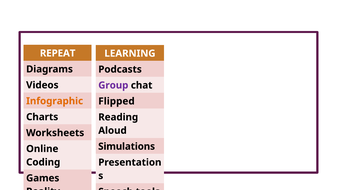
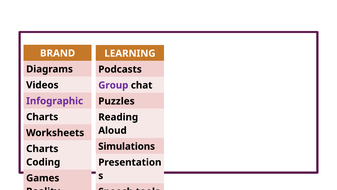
REPEAT: REPEAT -> BRAND (58, 53)
Infographic colour: orange -> purple (55, 101)
Flipped: Flipped -> Puzzles (116, 101)
Online: Online -> Charts (42, 148)
